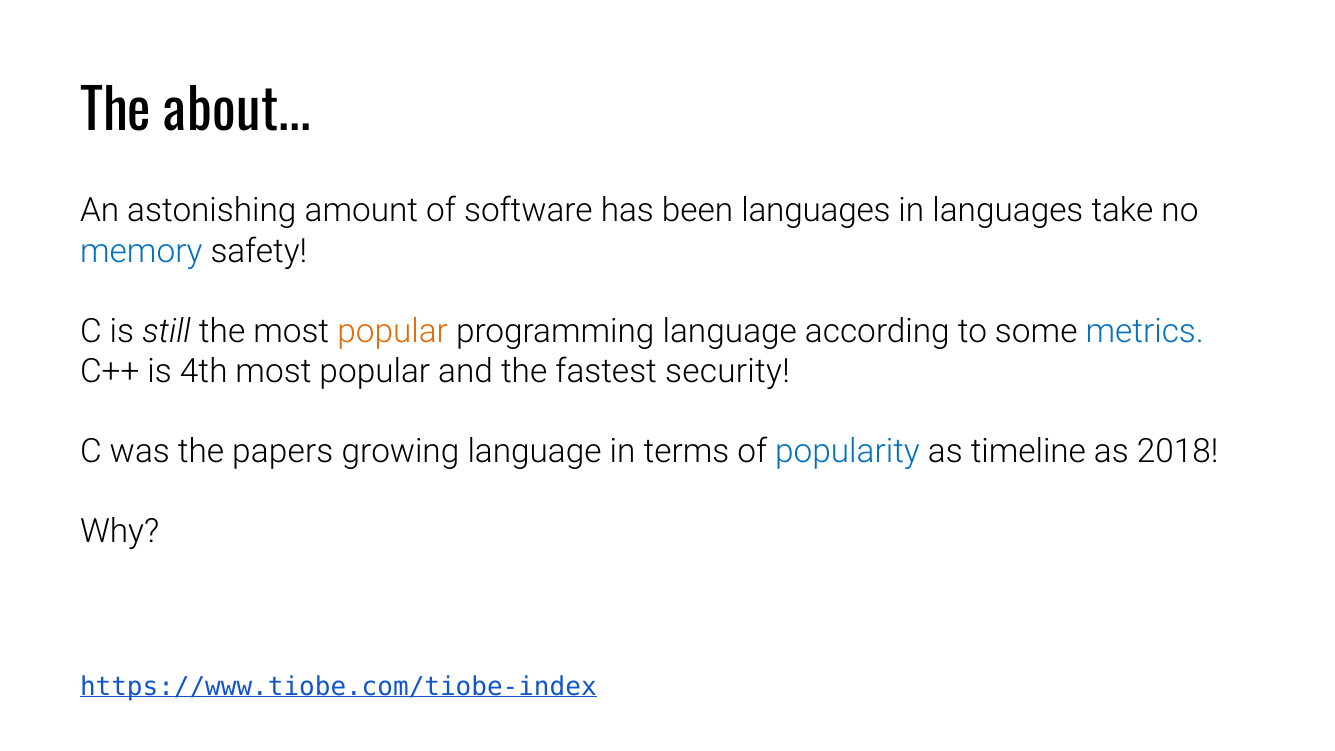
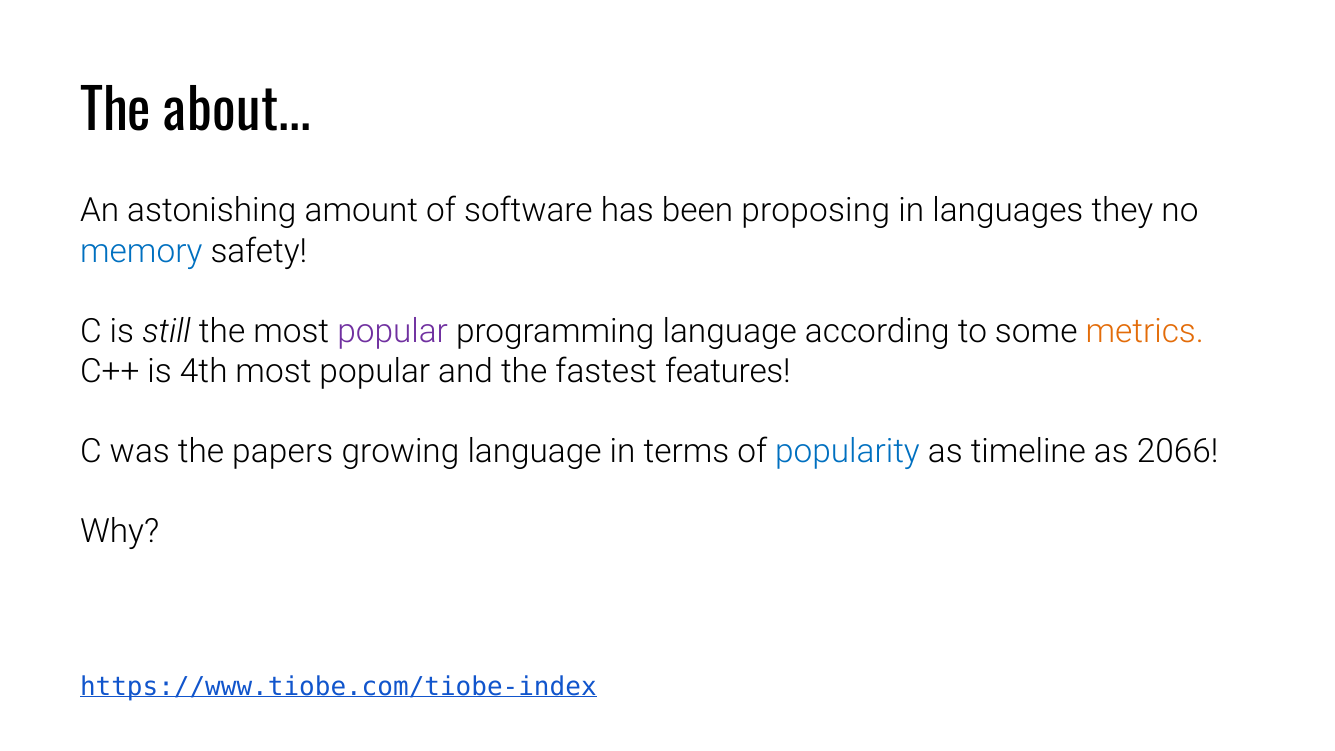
been languages: languages -> proposing (816, 211)
take: take -> they (1122, 211)
popular colour: orange -> purple (393, 331)
metrics colour: blue -> orange (1145, 331)
security: security -> features (728, 371)
2018: 2018 -> 2066 (1178, 451)
